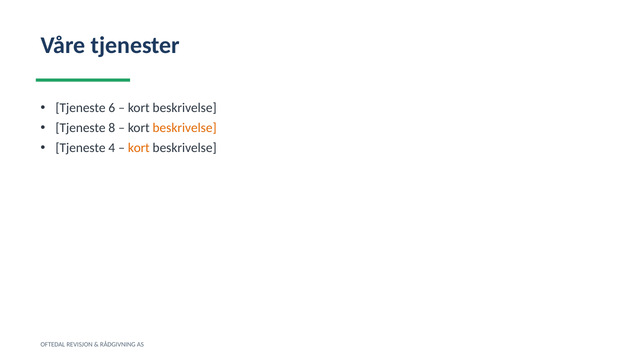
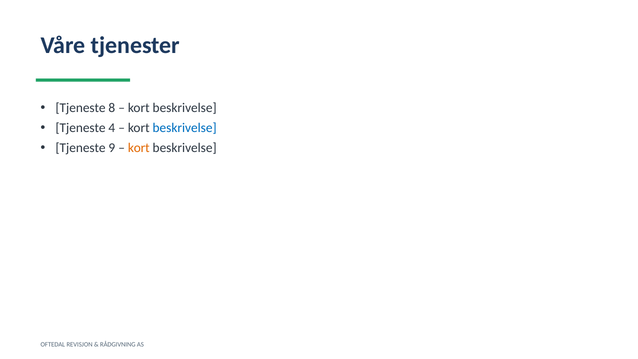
6: 6 -> 8 (112, 108)
8: 8 -> 4 (112, 128)
beskrivelse colour: orange -> blue (185, 128)
4: 4 -> 9 (112, 148)
